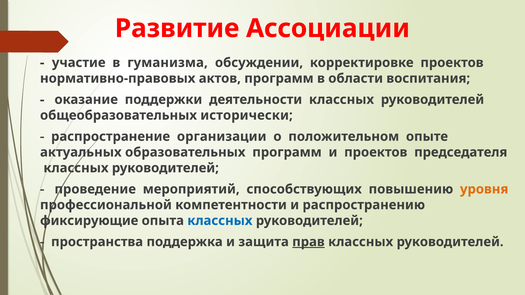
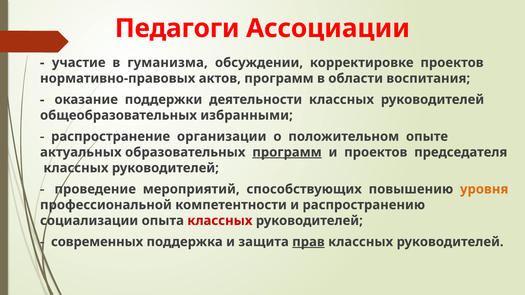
Развитие: Развитие -> Педагоги (177, 28)
исторически: исторически -> избранными (247, 115)
программ underline: none -> present (287, 152)
фиксирующие: фиксирующие -> социализации (89, 221)
классных colour: blue -> red (220, 221)
пространства: пространства -> современных (97, 242)
